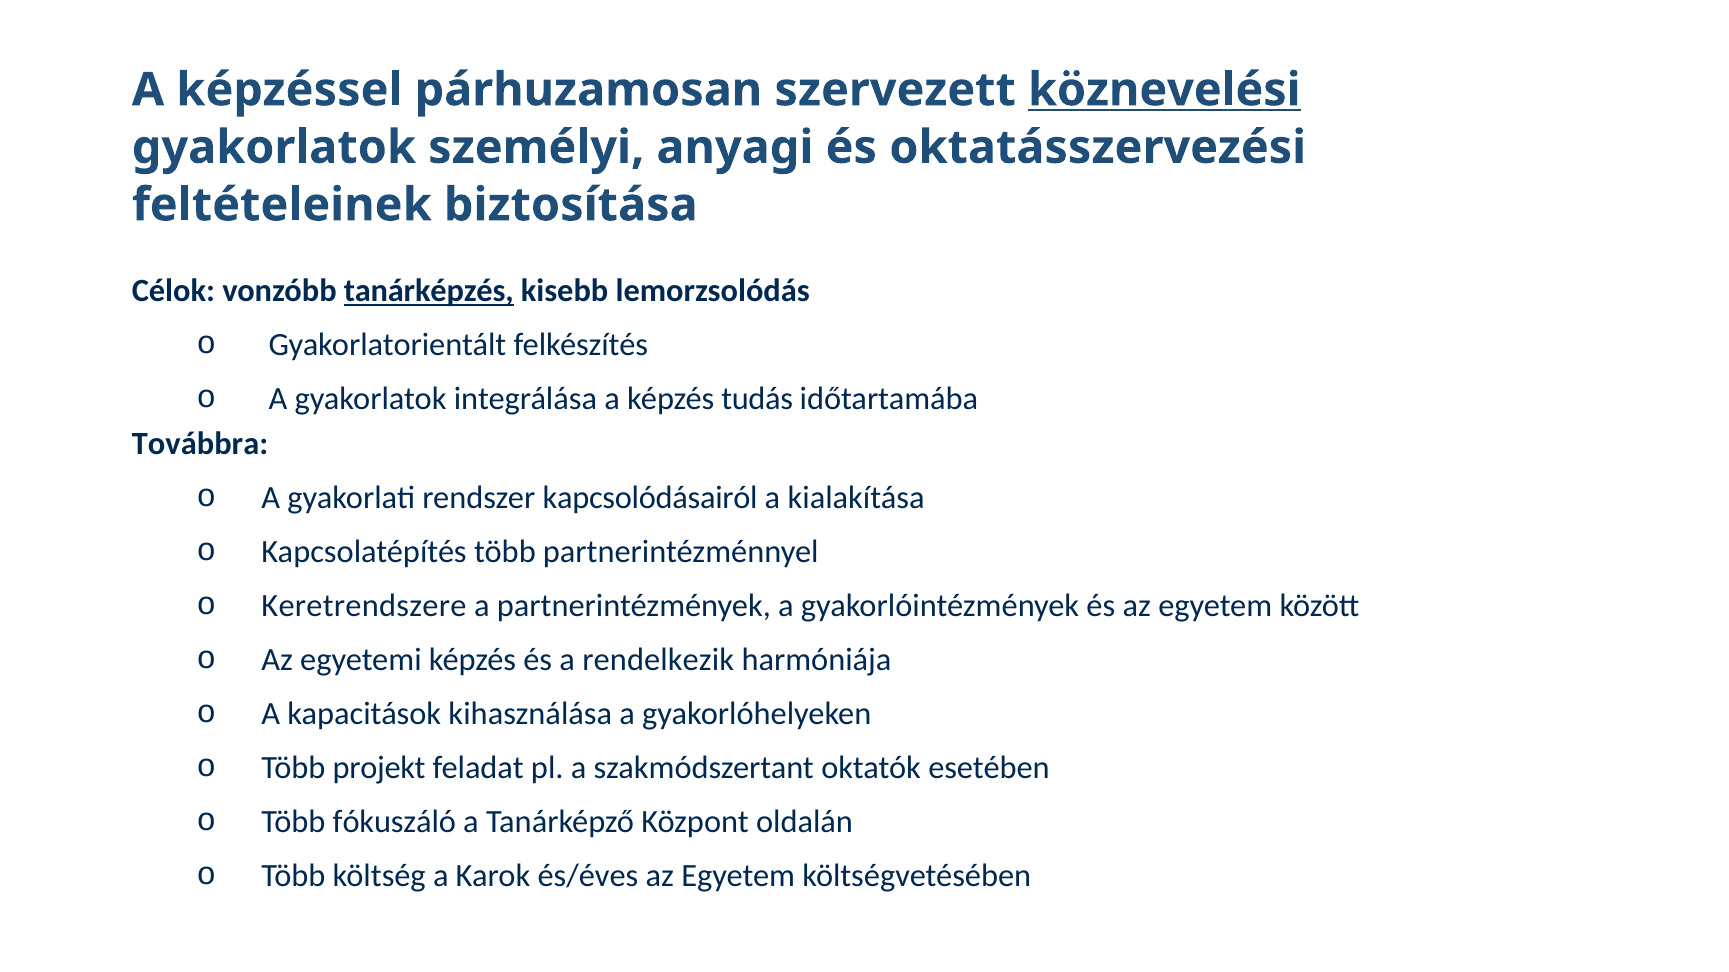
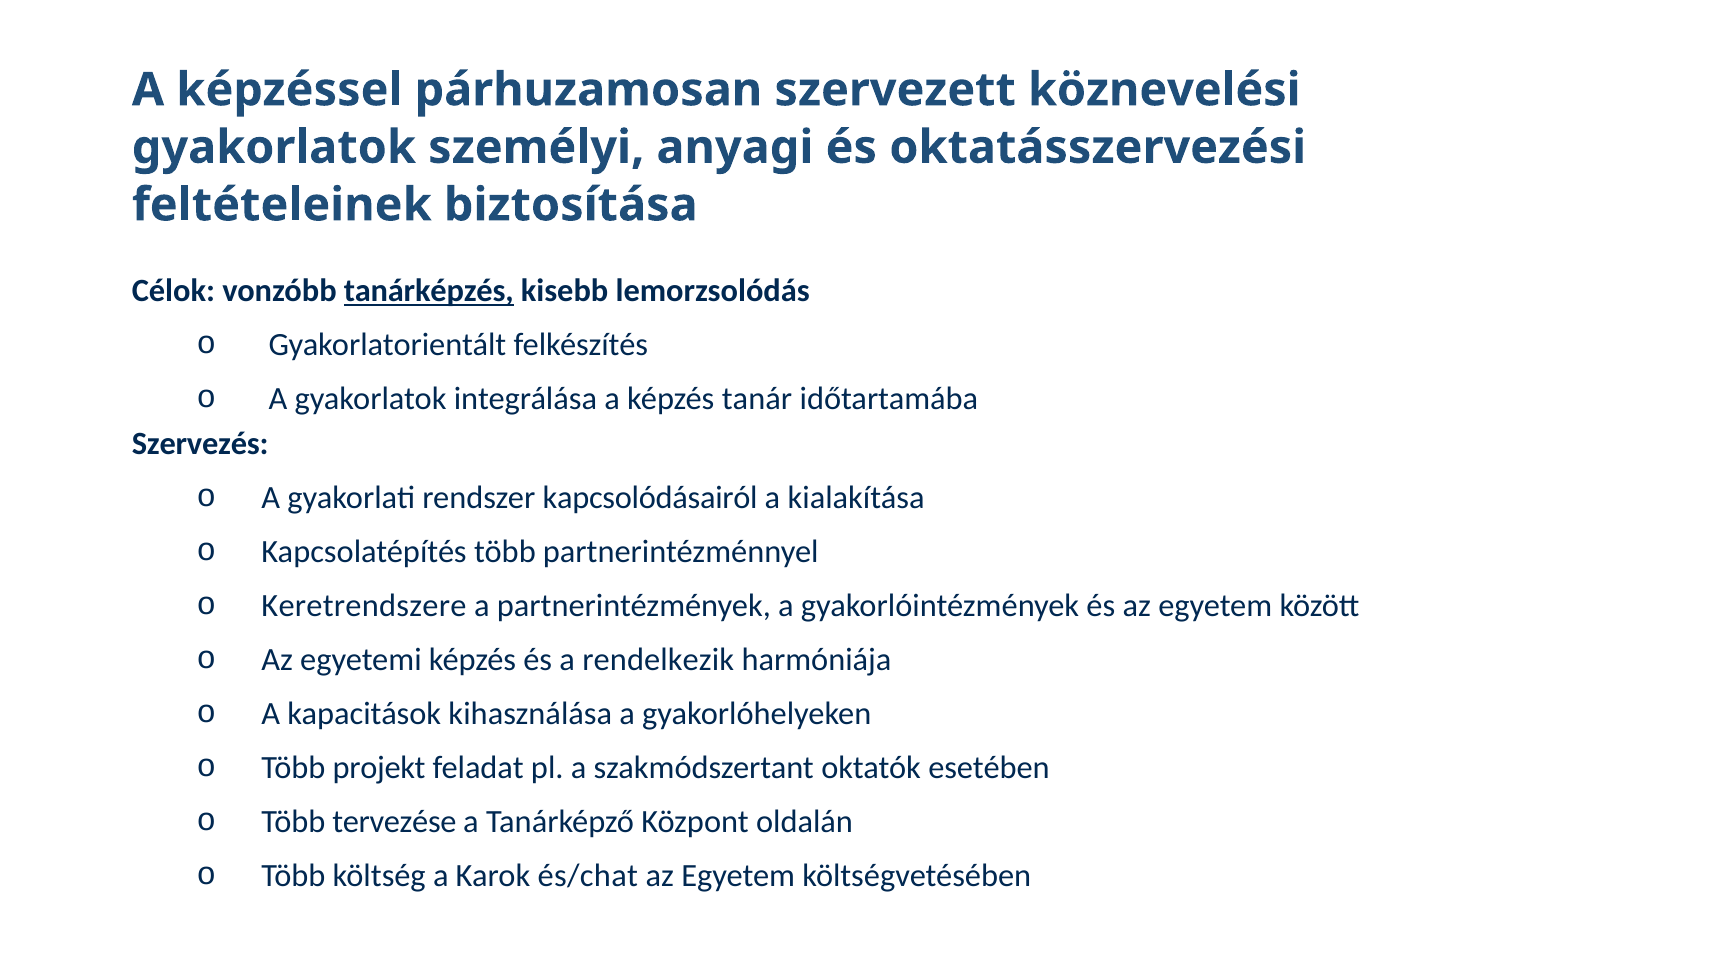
köznevelési underline: present -> none (1164, 90)
tudás: tudás -> tanár (757, 399)
Továbbra: Továbbra -> Szervezés (200, 444)
fókuszáló: fókuszáló -> tervezése (394, 823)
és/éves: és/éves -> és/chat (588, 877)
